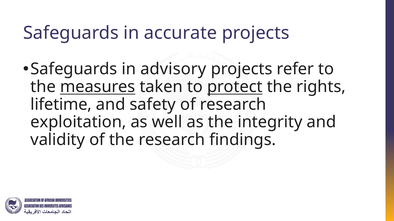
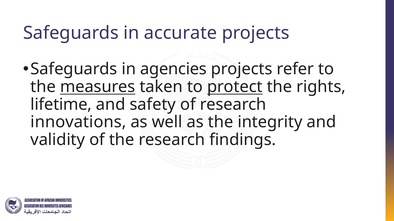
advisory: advisory -> agencies (173, 69)
exploitation: exploitation -> innovations (78, 122)
